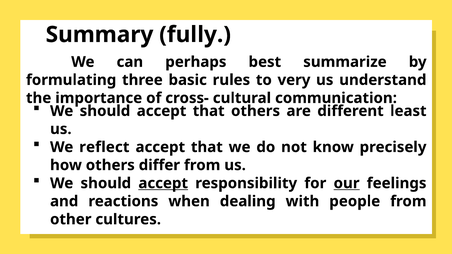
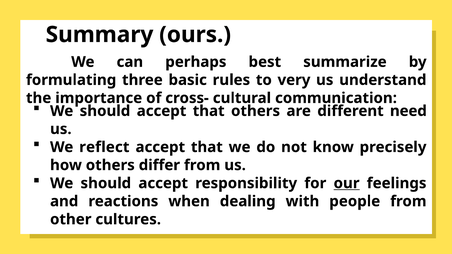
fully: fully -> ours (195, 35)
least: least -> need (408, 111)
accept underline: present -> none (163, 183)
